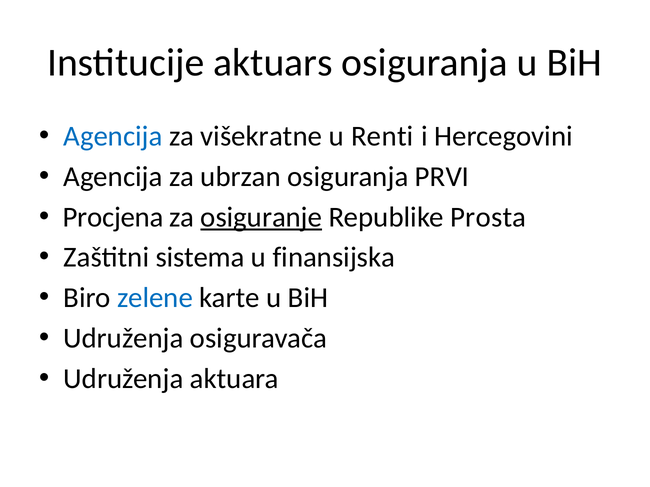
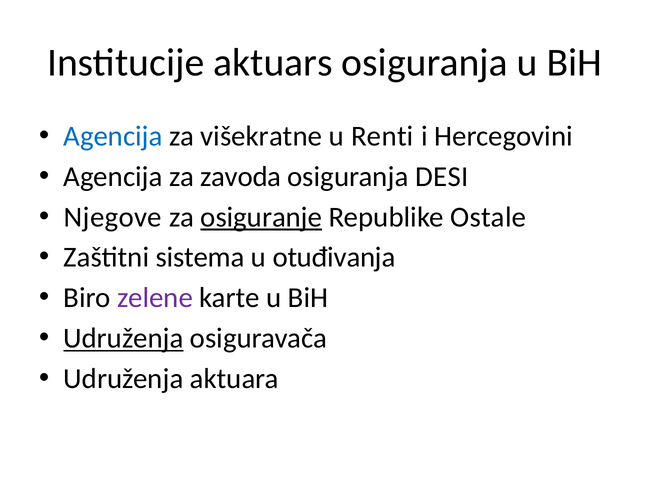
ubrzan: ubrzan -> zavoda (241, 177)
PRVI: PRVI -> DESI (442, 177)
Procjena: Procjena -> Njegove (113, 217)
Prosta: Prosta -> Ostale (488, 217)
finansijska: finansijska -> otuđivanja (334, 258)
zelene colour: blue -> purple (155, 298)
Udruženja underline: none -> present (123, 339)
